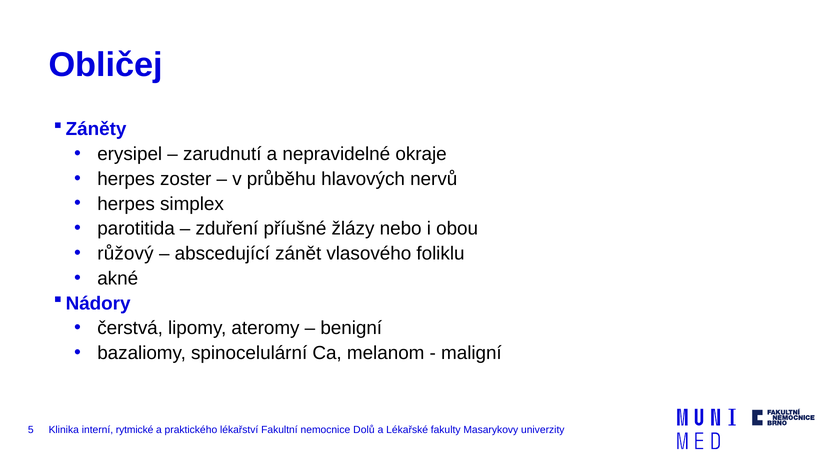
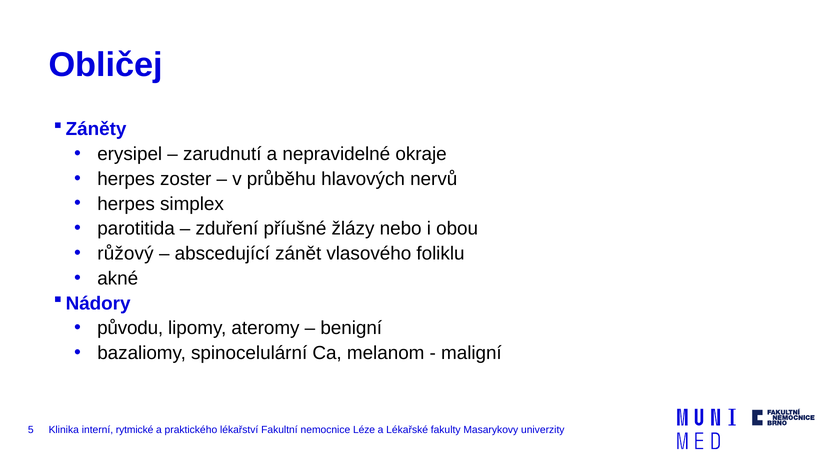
čerstvá: čerstvá -> původu (130, 329)
Dolů: Dolů -> Léze (364, 430)
